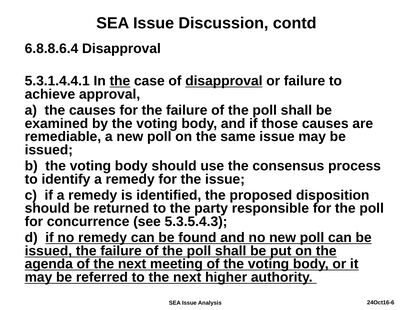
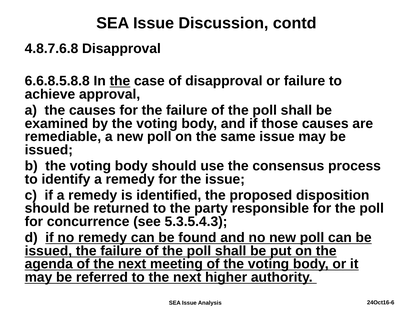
6.8.8.6.4: 6.8.8.6.4 -> 4.8.7.6.8 (51, 48)
5.3.1.4.4.1: 5.3.1.4.4.1 -> 6.6.8.5.8.8 (57, 81)
disapproval underline: present -> none (224, 81)
